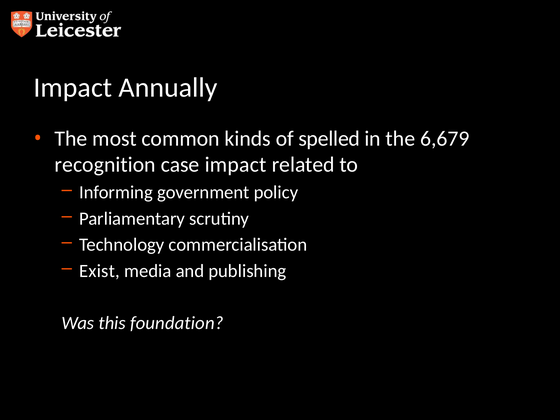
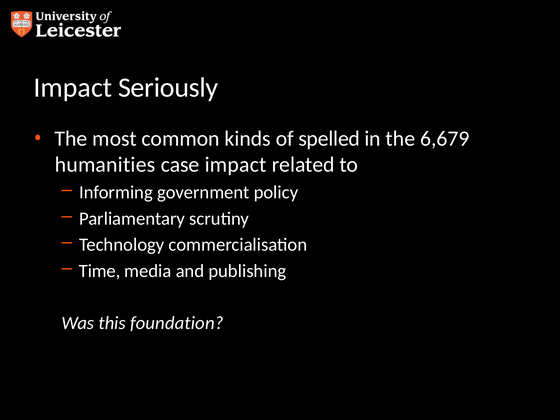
Annually: Annually -> Seriously (168, 88)
recognition: recognition -> humanities (105, 165)
Exist: Exist -> Time (100, 271)
